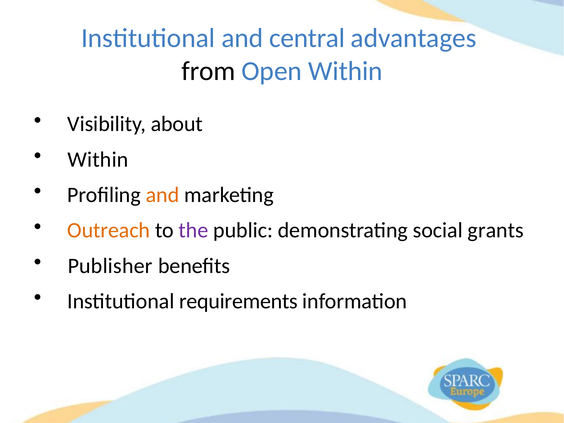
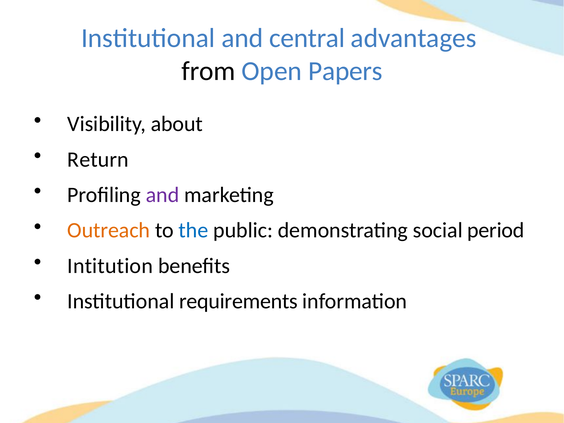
Open Within: Within -> Papers (345, 71)
Within: Within -> Return (98, 159)
and colour: orange -> purple (163, 195)
the colour: purple -> blue (193, 230)
grants: grants -> period (496, 230)
Publisher: Publisher -> Intitution (110, 266)
